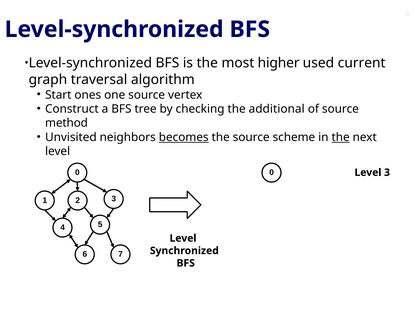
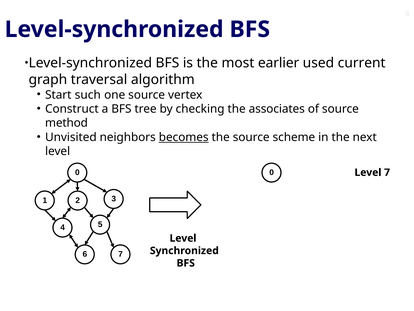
higher: higher -> earlier (279, 63)
ones: ones -> such (88, 95)
additional: additional -> associates (277, 109)
the underline: present -> none (341, 137)
Level 3: 3 -> 7 (387, 172)
